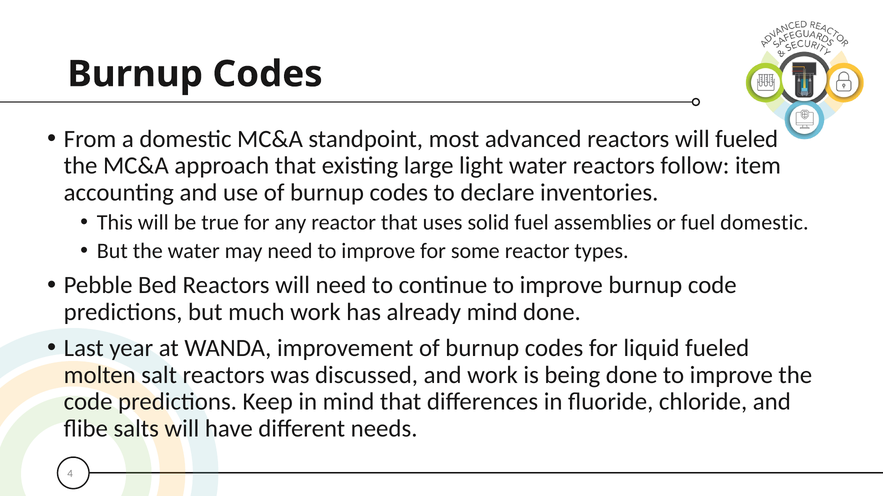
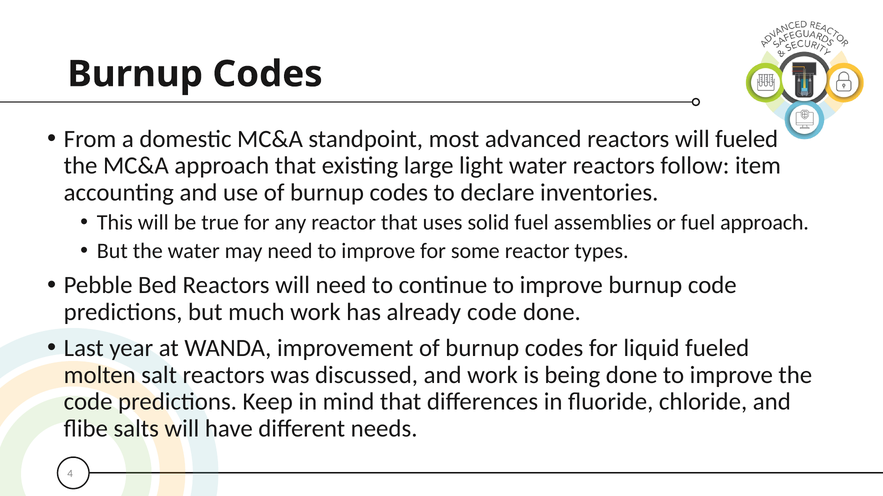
fuel domestic: domestic -> approach (765, 223)
already mind: mind -> code (492, 312)
